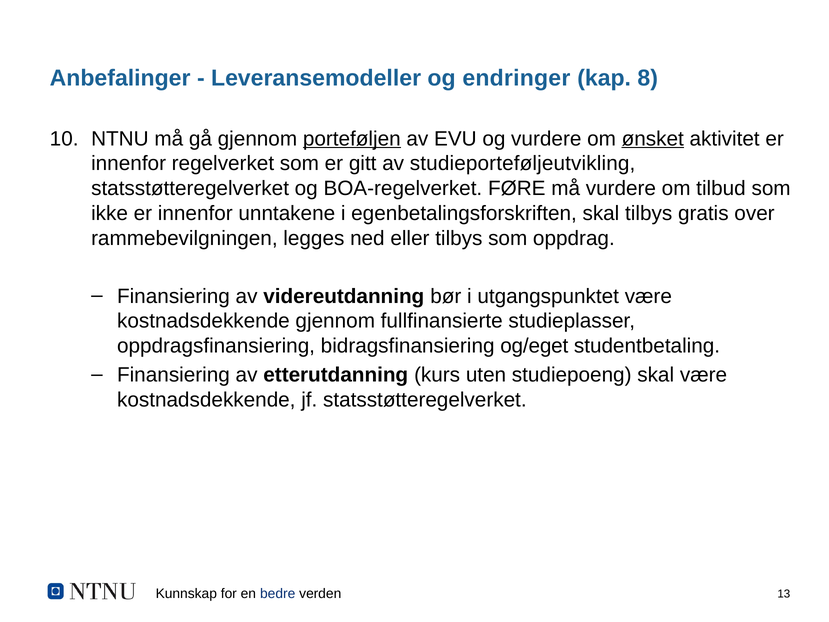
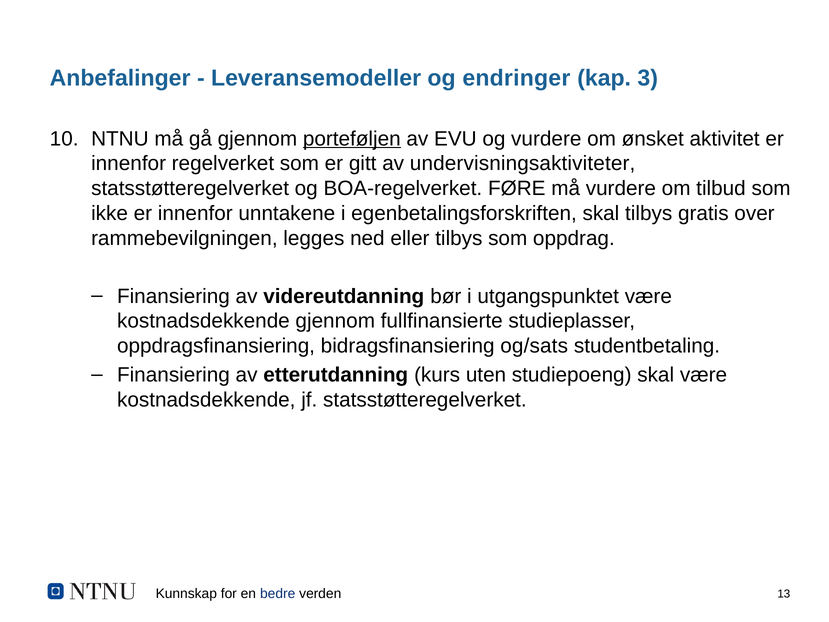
8: 8 -> 3 (648, 78)
ønsket underline: present -> none (653, 139)
studieporteføljeutvikling: studieporteføljeutvikling -> undervisningsaktiviteter (523, 163)
og/eget: og/eget -> og/sats (534, 346)
